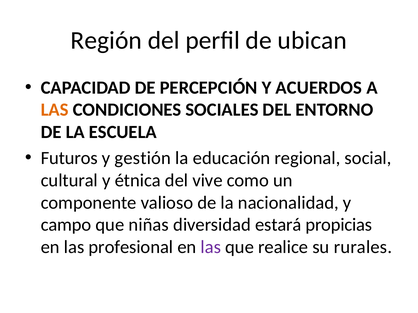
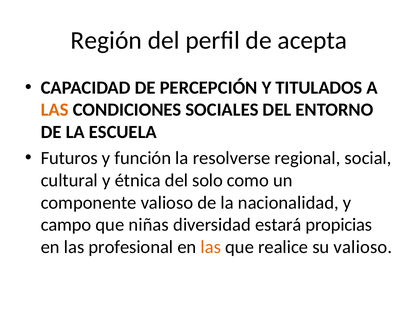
ubican: ubican -> acepta (312, 40)
ACUERDOS: ACUERDOS -> TITULADOS (319, 88)
gestión: gestión -> función (143, 158)
educación: educación -> resolverse (232, 158)
vive: vive -> solo (208, 181)
las colour: purple -> orange (211, 247)
su rurales: rurales -> valioso (363, 247)
